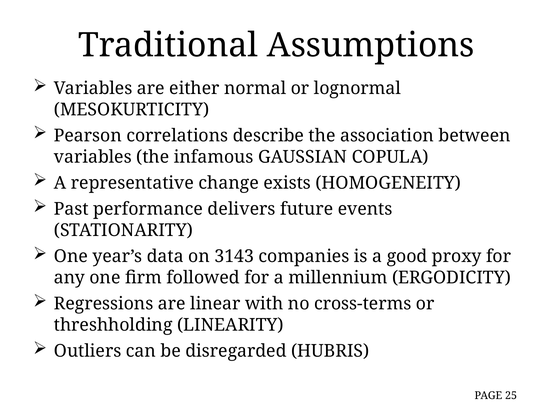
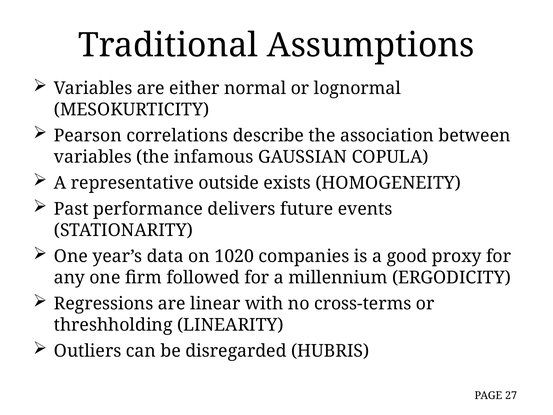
change: change -> outside (229, 183)
3143: 3143 -> 1020 (234, 256)
25: 25 -> 27 (511, 395)
